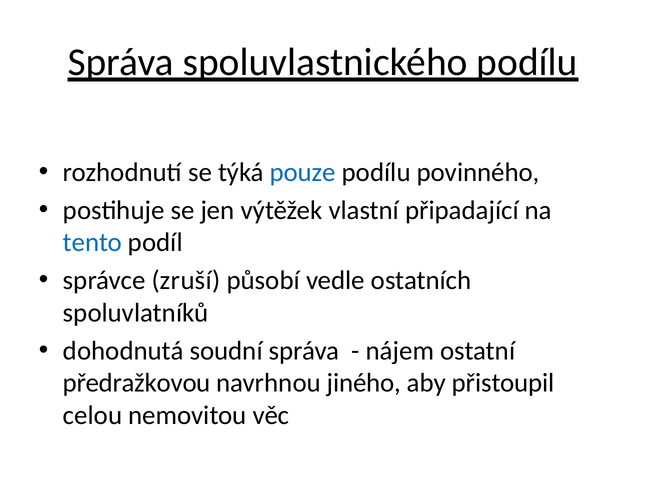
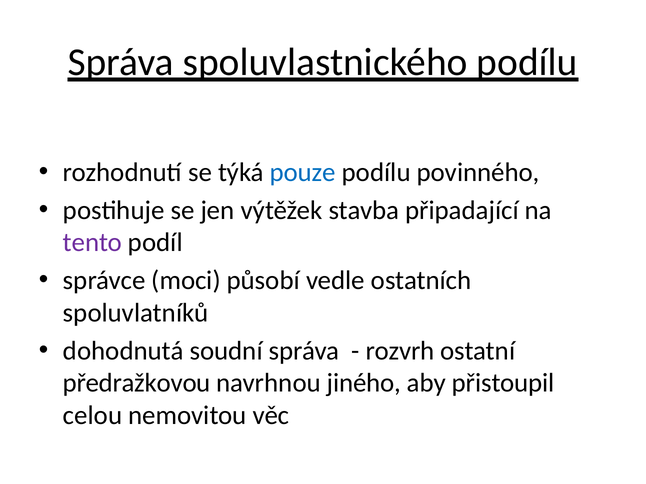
vlastní: vlastní -> stavba (364, 210)
tento colour: blue -> purple (93, 243)
zruší: zruší -> moci (186, 281)
nájem: nájem -> rozvrh (400, 351)
